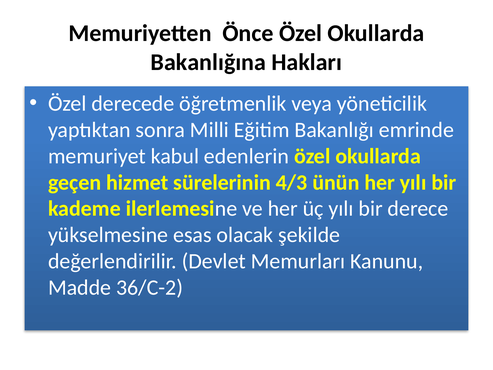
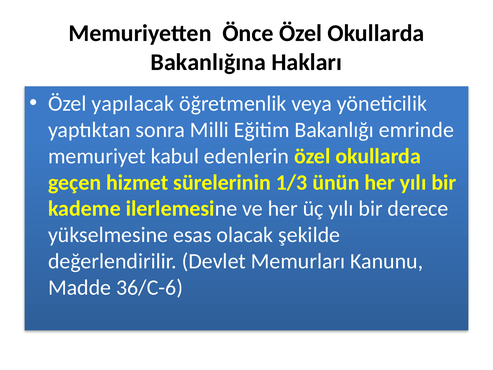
derecede: derecede -> yapılacak (133, 103)
4/3: 4/3 -> 1/3 (292, 182)
36/C-2: 36/C-2 -> 36/C-6 (150, 288)
